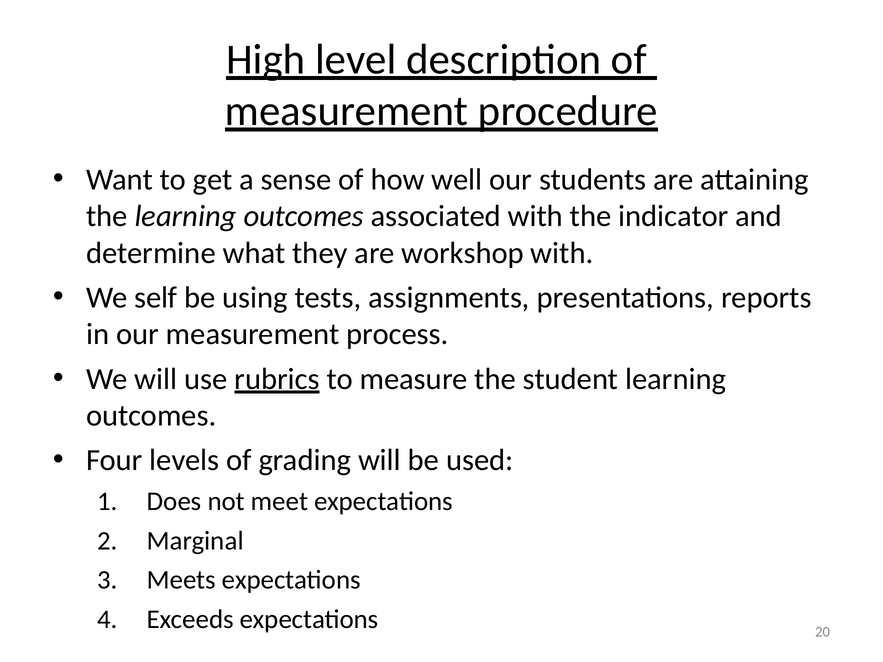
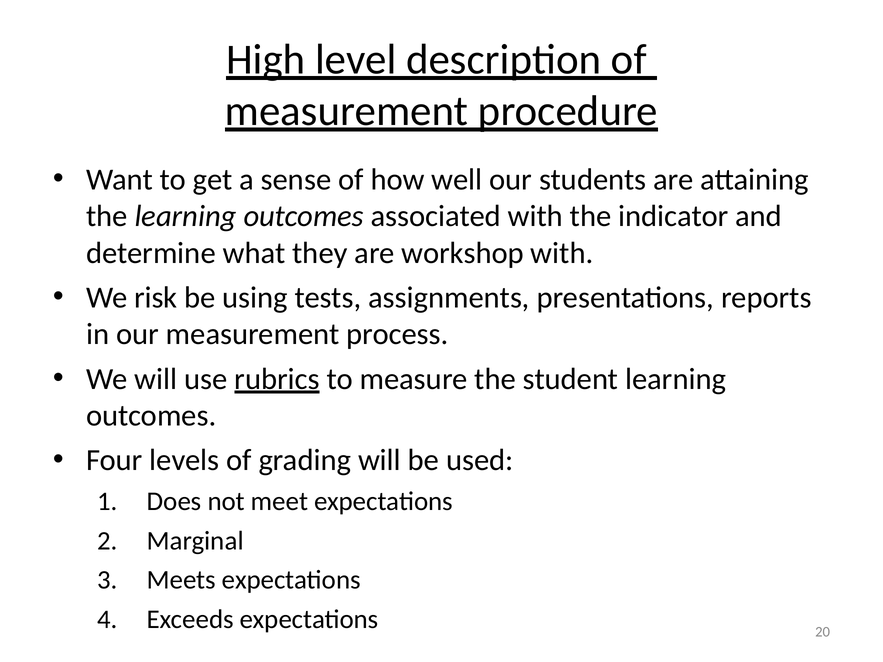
self: self -> risk (156, 298)
